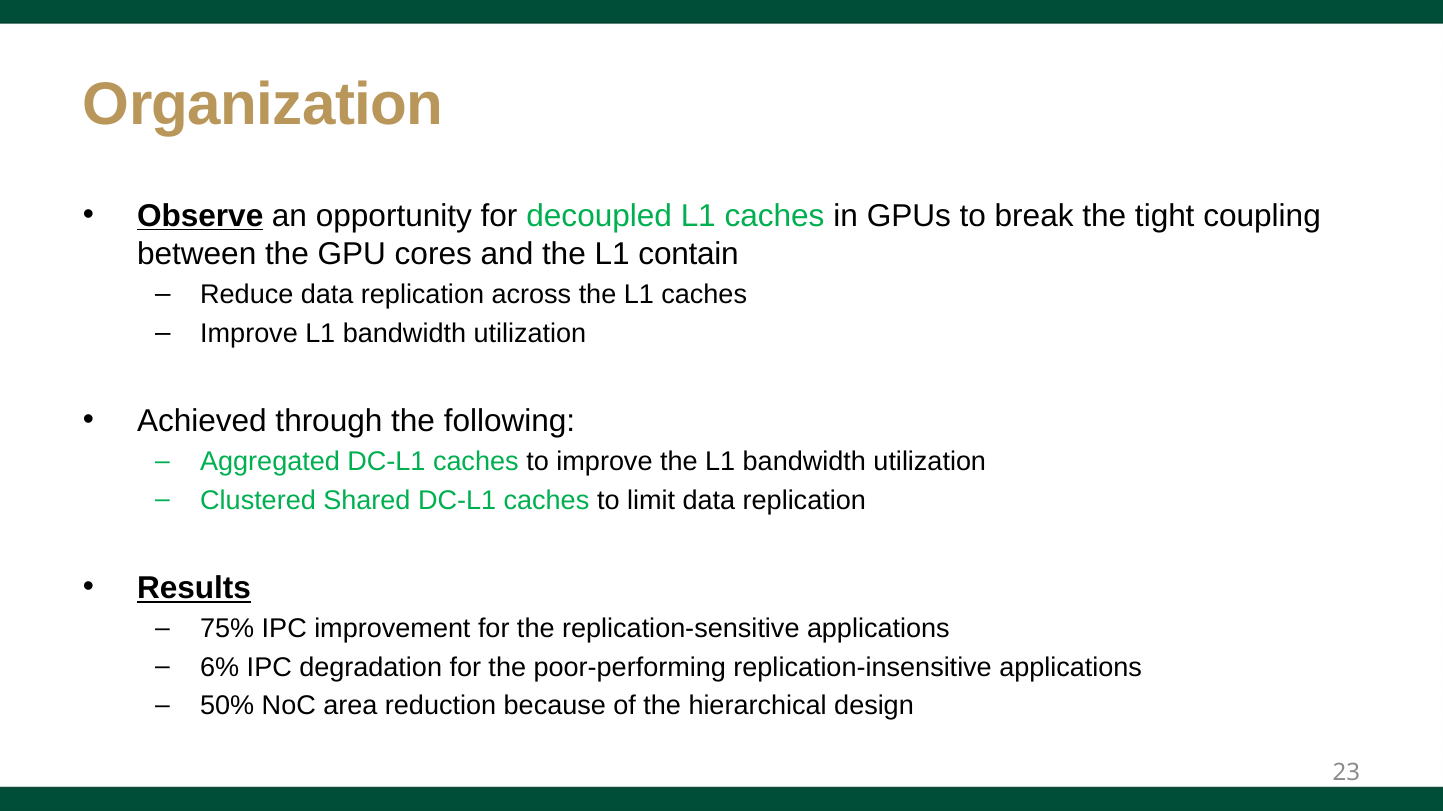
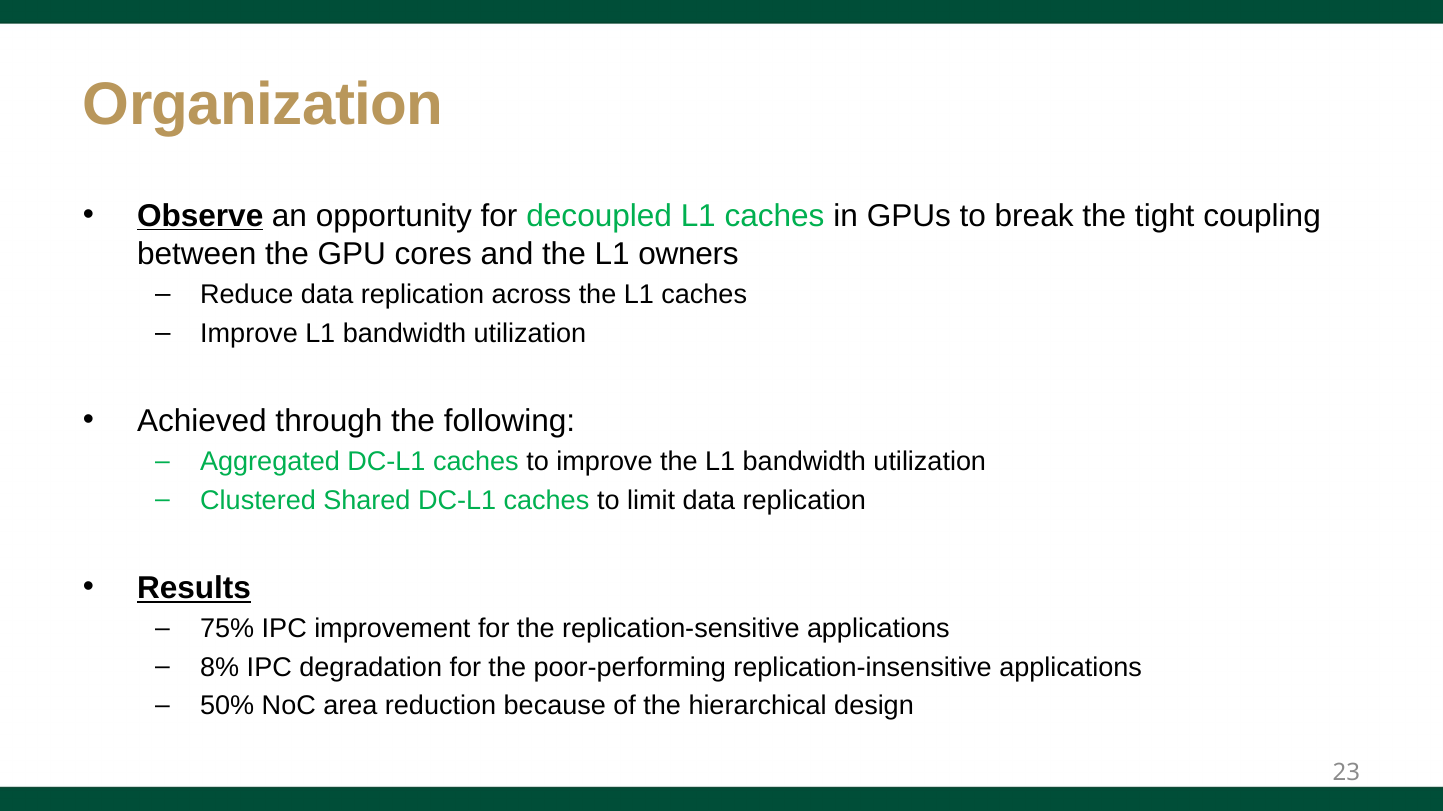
contain: contain -> owners (689, 254)
6%: 6% -> 8% (220, 668)
